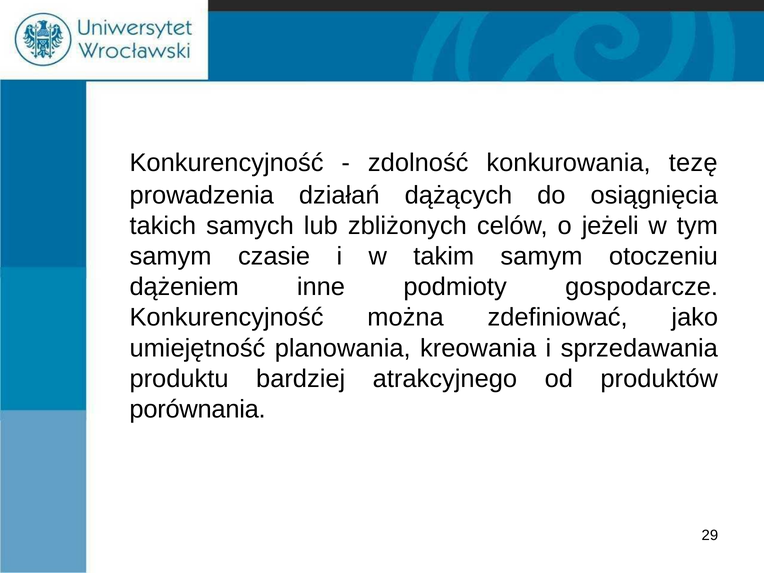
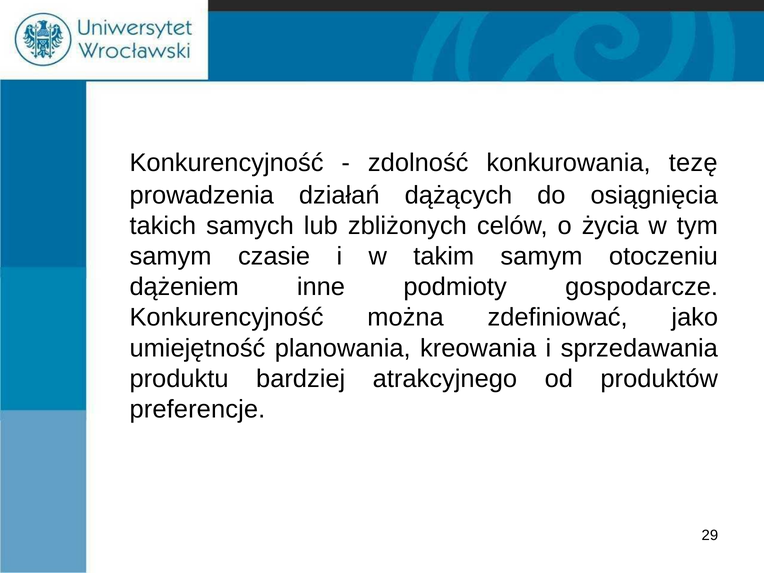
jeżeli: jeżeli -> życia (610, 226)
porównania: porównania -> preferencje (197, 409)
